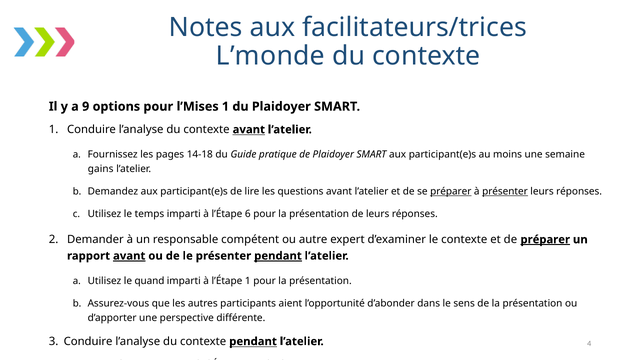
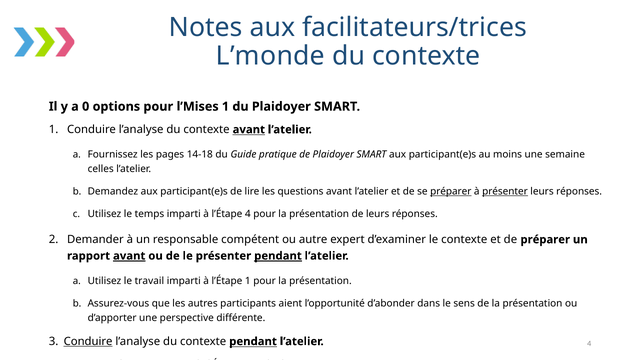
9: 9 -> 0 (86, 107)
gains: gains -> celles (101, 169)
l’Étape 6: 6 -> 4 (248, 214)
préparer underline: present -> none (545, 240)
quand: quand -> travail (149, 281)
Conduire underline: none -> present (88, 341)
